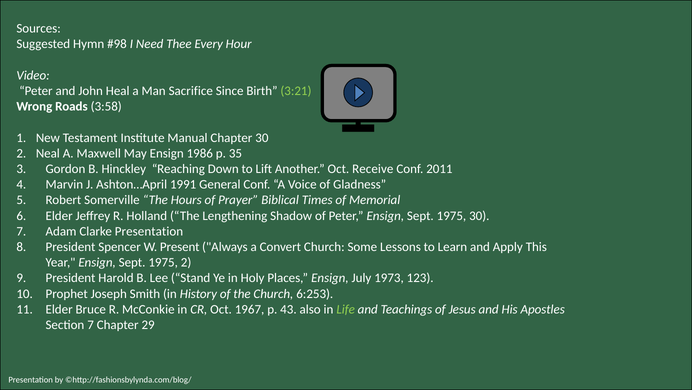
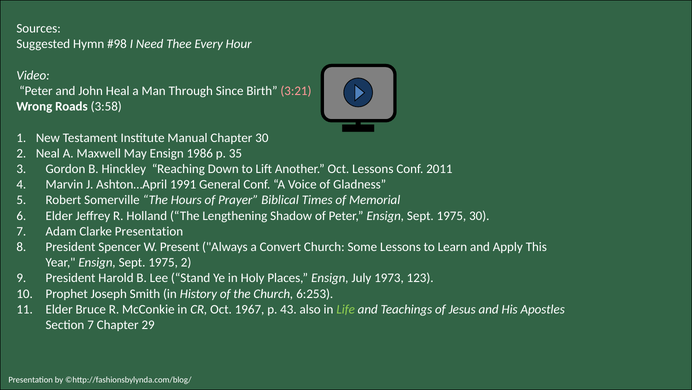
Sacrifice: Sacrifice -> Through (191, 91)
3:21 colour: light green -> pink (296, 91)
Oct Receive: Receive -> Lessons (373, 169)
